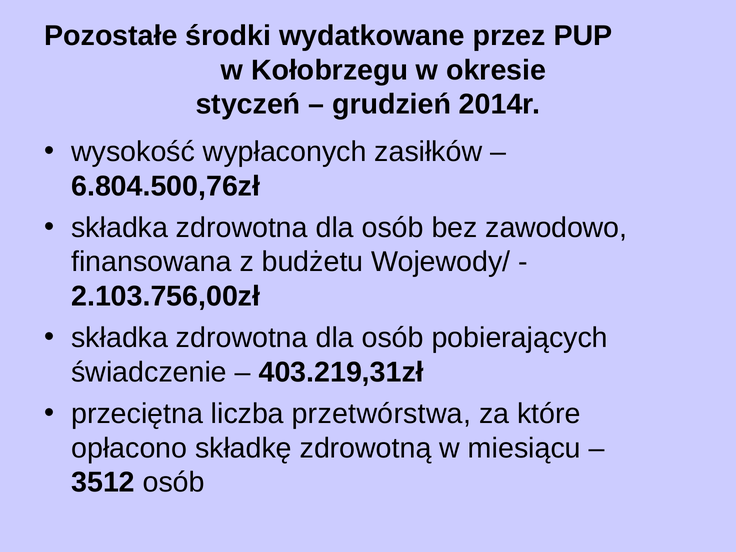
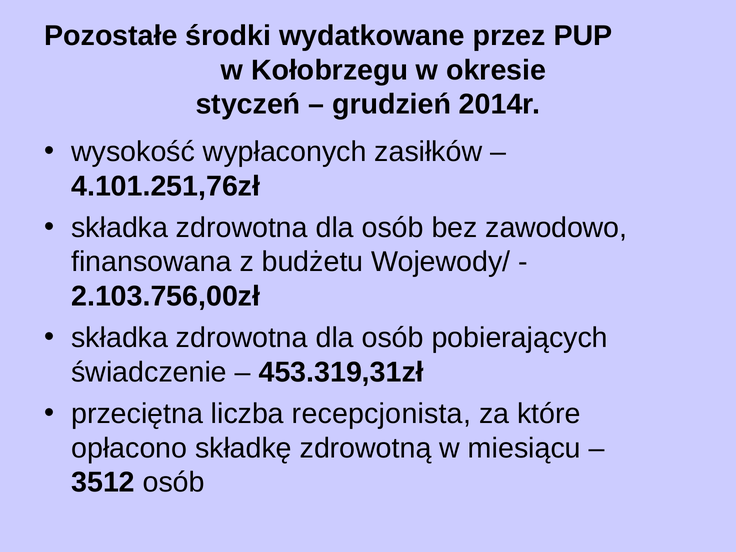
6.804.500,76zł: 6.804.500,76zł -> 4.101.251,76zł (166, 186)
403.219,31zł: 403.219,31zł -> 453.319,31zł (341, 372)
przetwórstwa: przetwórstwa -> recepcjonista (381, 414)
